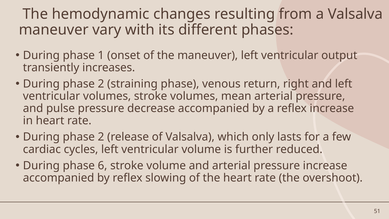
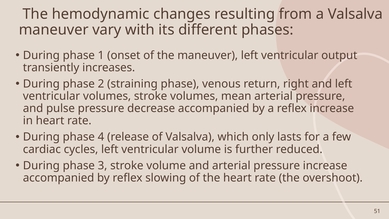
2: 2 -> 4 (101, 137)
6: 6 -> 3 (103, 165)
